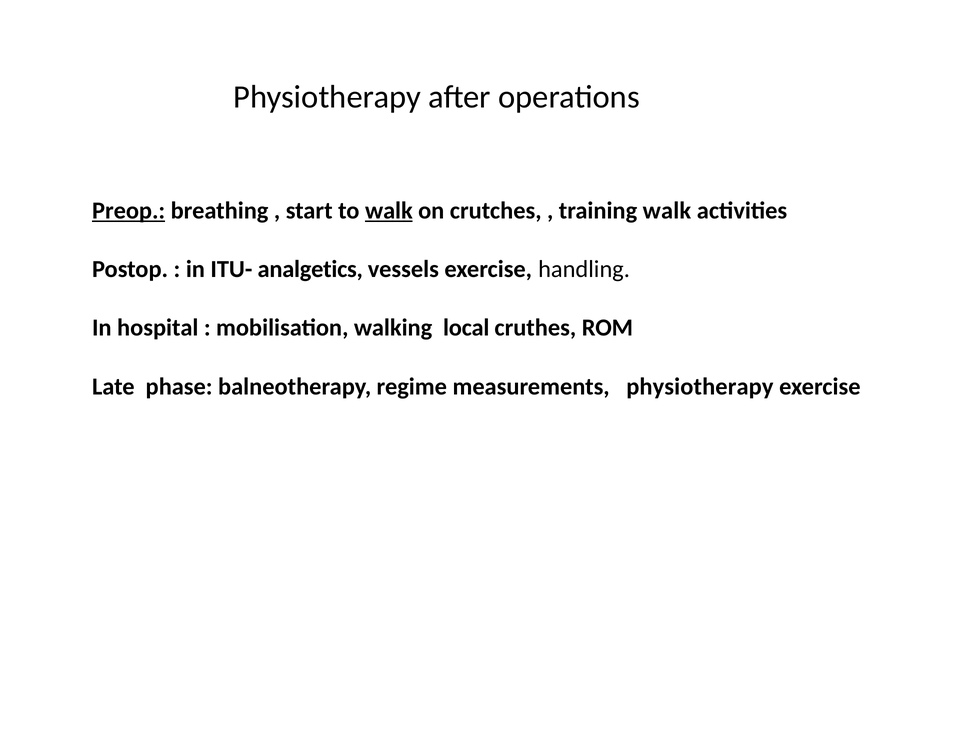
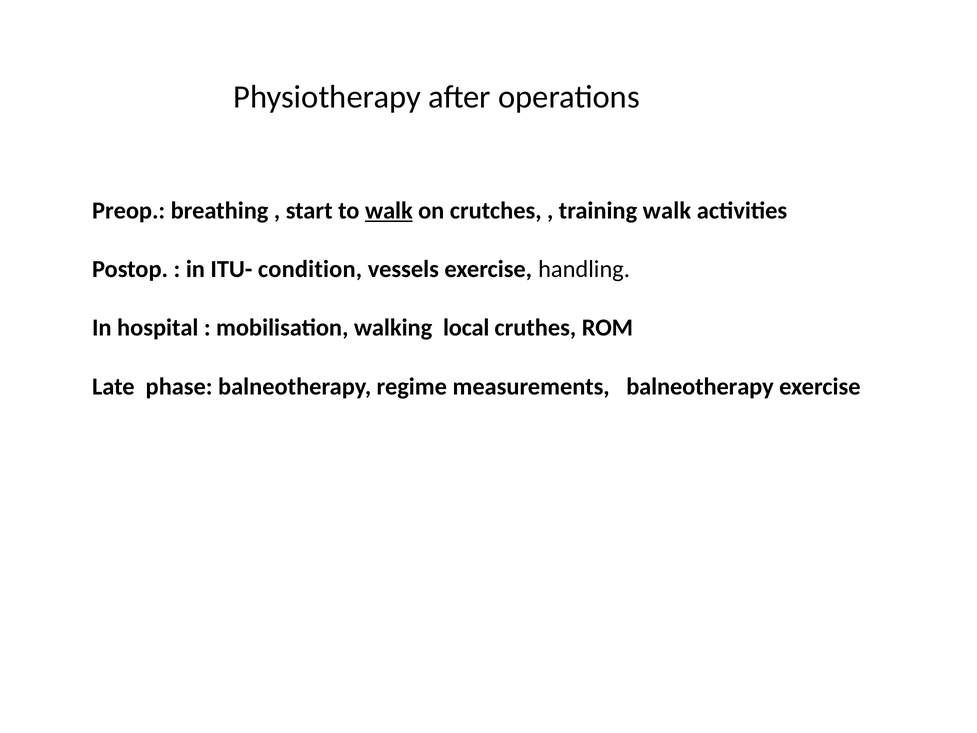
Preop underline: present -> none (129, 211)
analgetics: analgetics -> condition (310, 269)
measurements physiotherapy: physiotherapy -> balneotherapy (700, 386)
